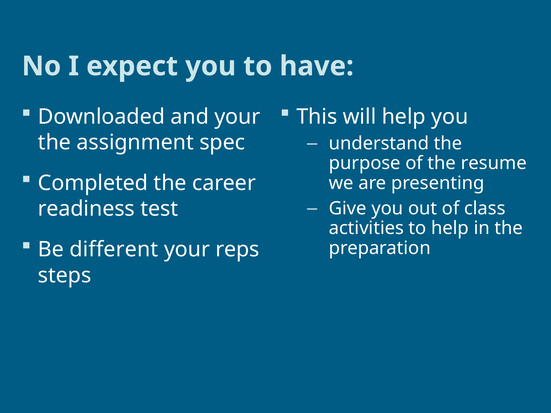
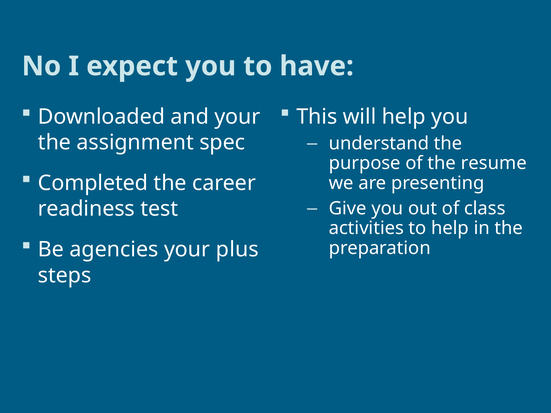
different: different -> agencies (114, 250)
reps: reps -> plus (237, 250)
